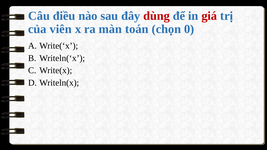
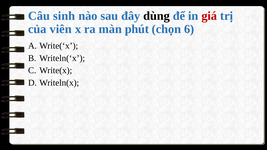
điều: điều -> sinh (64, 16)
dùng colour: red -> black (157, 16)
toán: toán -> phút (137, 29)
0: 0 -> 6 (189, 29)
